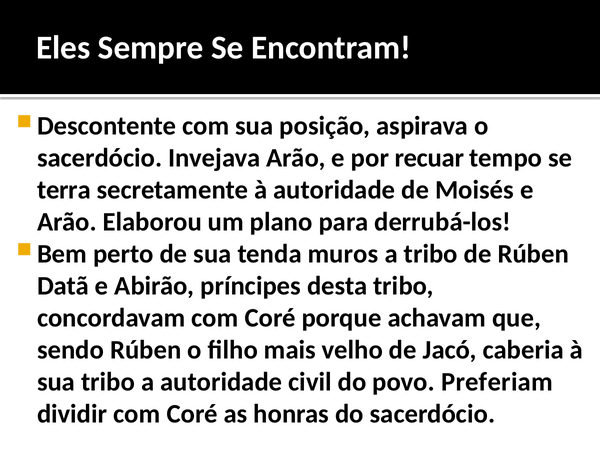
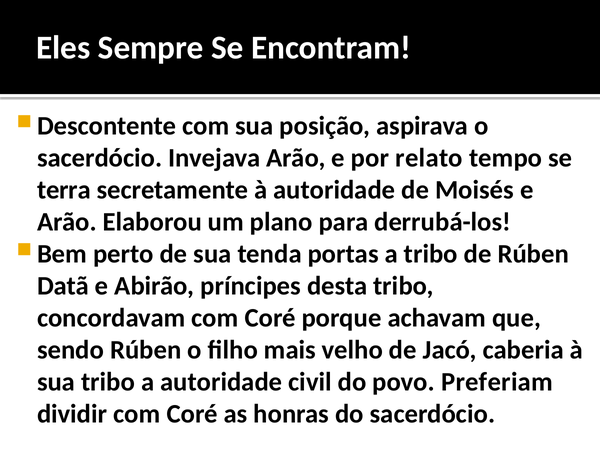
recuar: recuar -> relato (429, 158)
muros: muros -> portas (343, 254)
